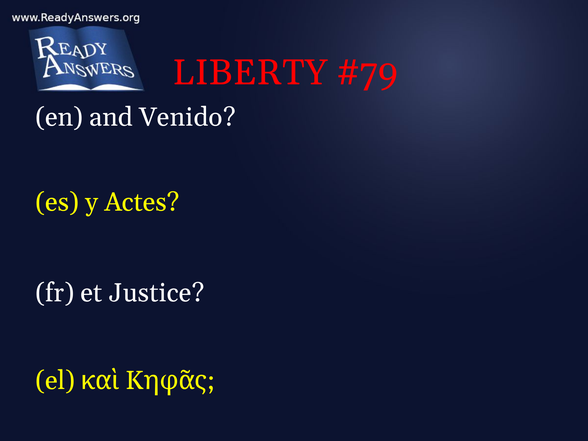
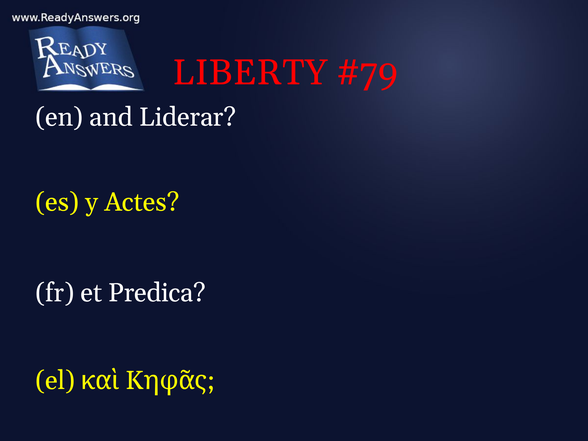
Venido: Venido -> Liderar (188, 117)
Justice: Justice -> Predica (157, 293)
